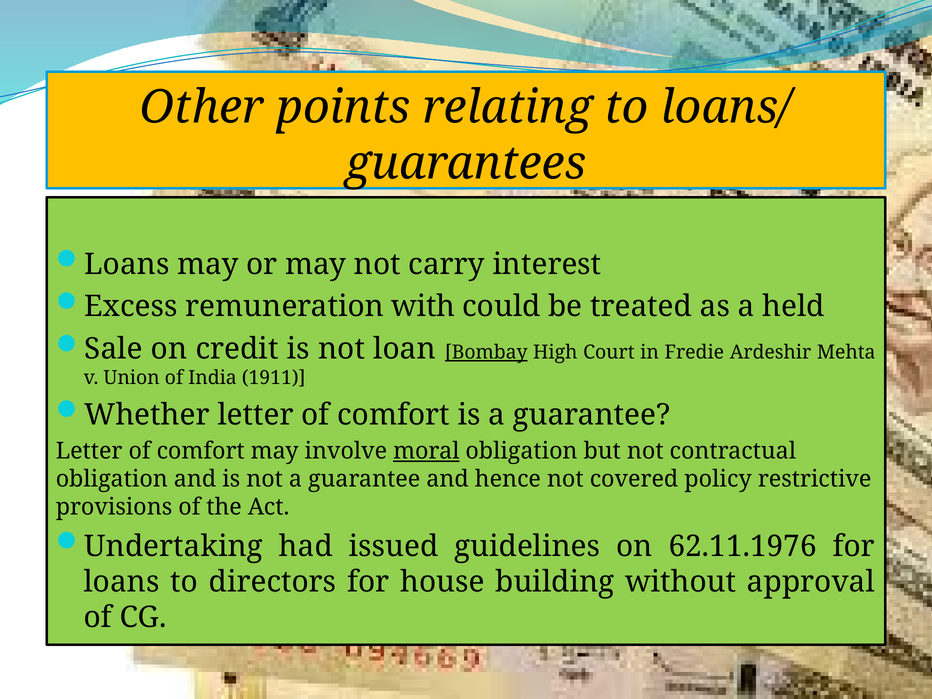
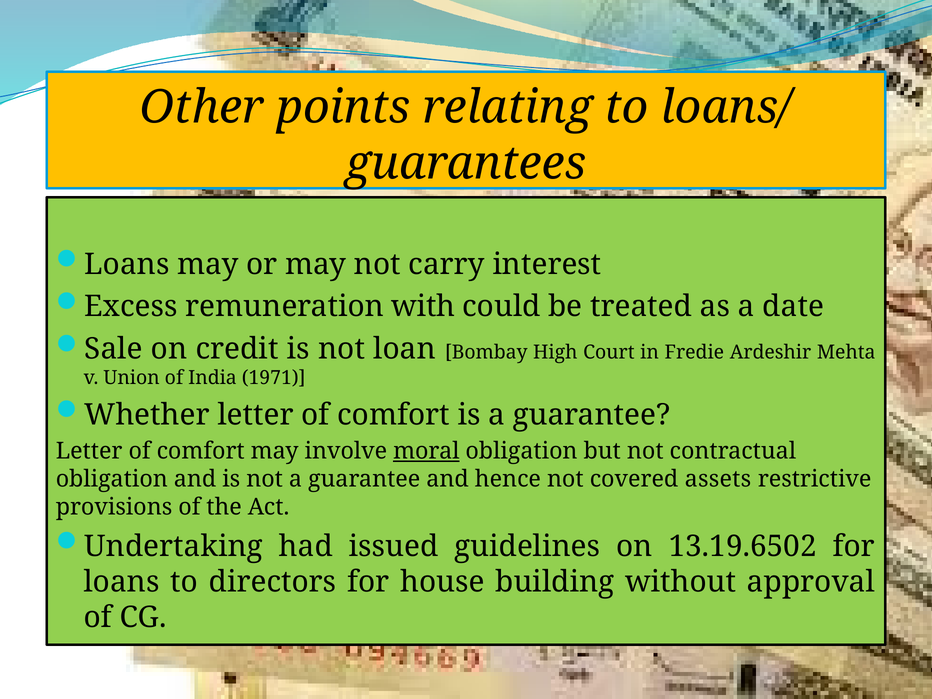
held: held -> date (793, 307)
Bombay underline: present -> none (486, 352)
1911: 1911 -> 1971 (274, 378)
policy: policy -> assets (718, 479)
62.11.1976: 62.11.1976 -> 13.19.6502 (743, 546)
